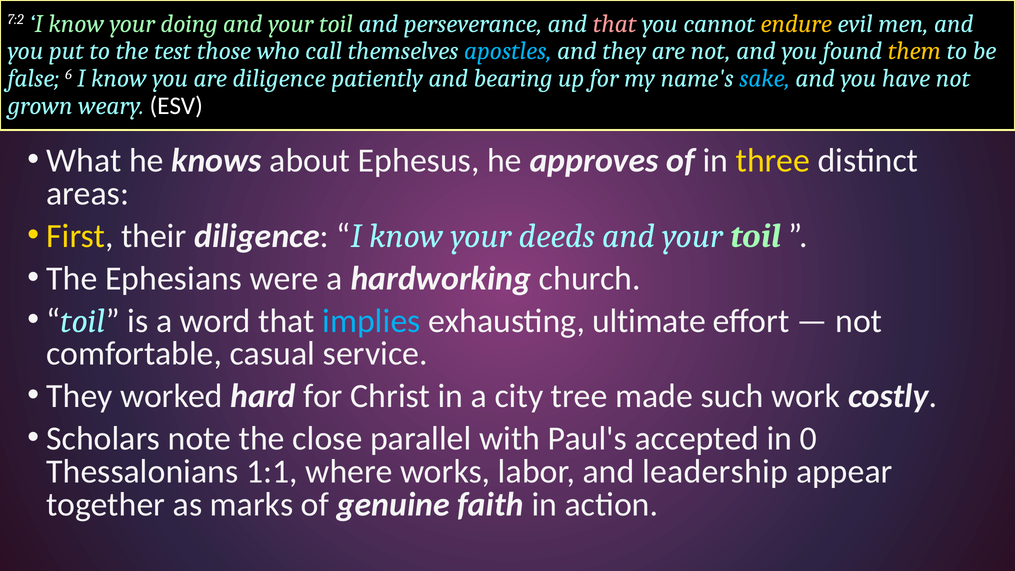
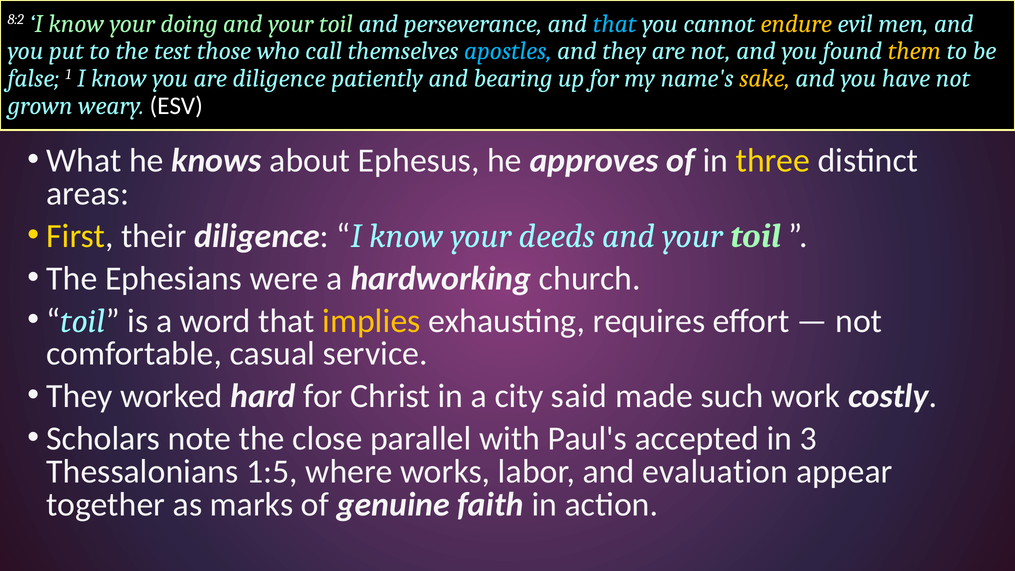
7:2: 7:2 -> 8:2 (16, 20)
that colour: pink -> light blue (615, 24)
6: 6 -> 1 (68, 74)
sake colour: light blue -> yellow (765, 78)
implies colour: light blue -> yellow (371, 321)
ultimate: ultimate -> requires (649, 321)
tree: tree -> said (579, 396)
0: 0 -> 3 (808, 439)
1:1: 1:1 -> 1:5 (272, 471)
leadership: leadership -> evaluation (715, 471)
